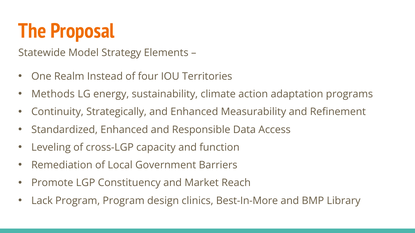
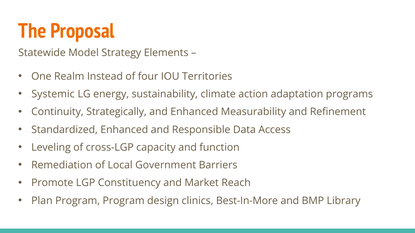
Methods: Methods -> Systemic (53, 94)
Lack: Lack -> Plan (42, 201)
